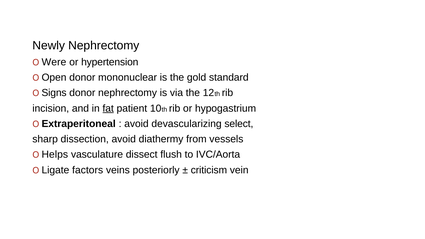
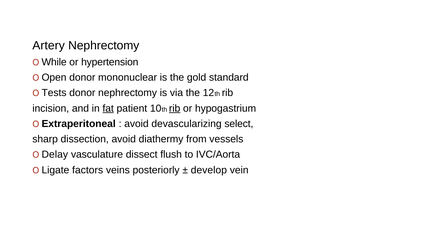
Newly: Newly -> Artery (49, 46)
Were: Were -> While (54, 62)
Signs: Signs -> Tests (54, 93)
rib underline: none -> present (175, 108)
Helps: Helps -> Delay (55, 155)
criticism: criticism -> develop (209, 170)
